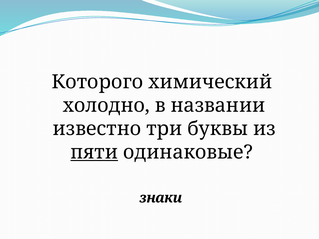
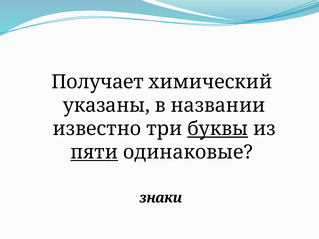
Которого: Которого -> Получает (98, 82)
холодно: холодно -> указаны (106, 106)
буквы underline: none -> present (218, 129)
